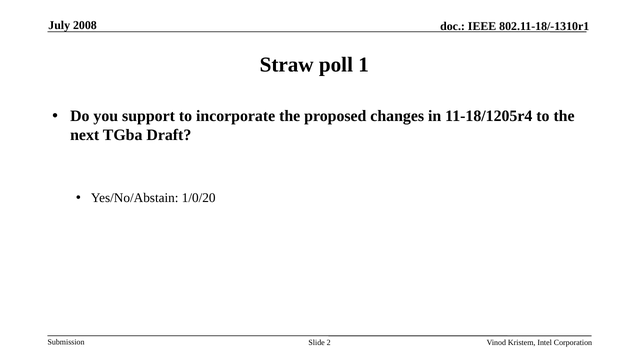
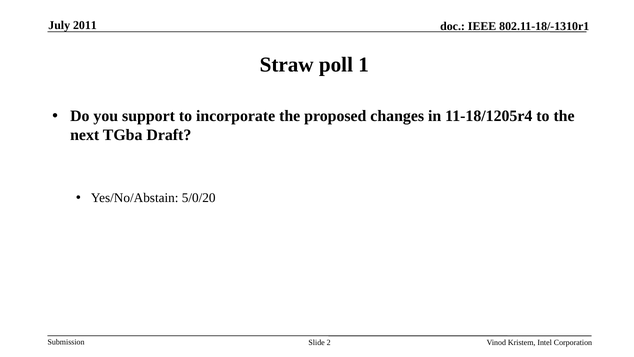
2008: 2008 -> 2011 (85, 25)
1/0/20: 1/0/20 -> 5/0/20 (199, 198)
